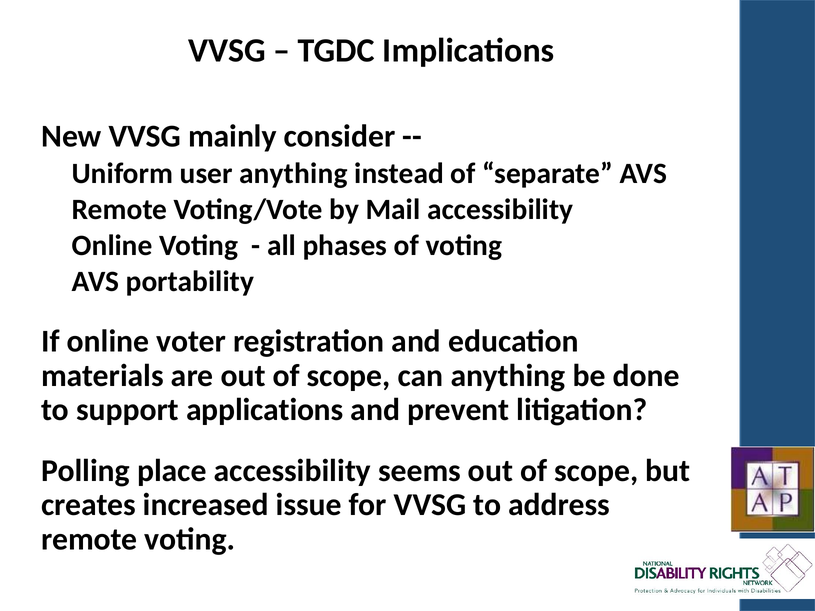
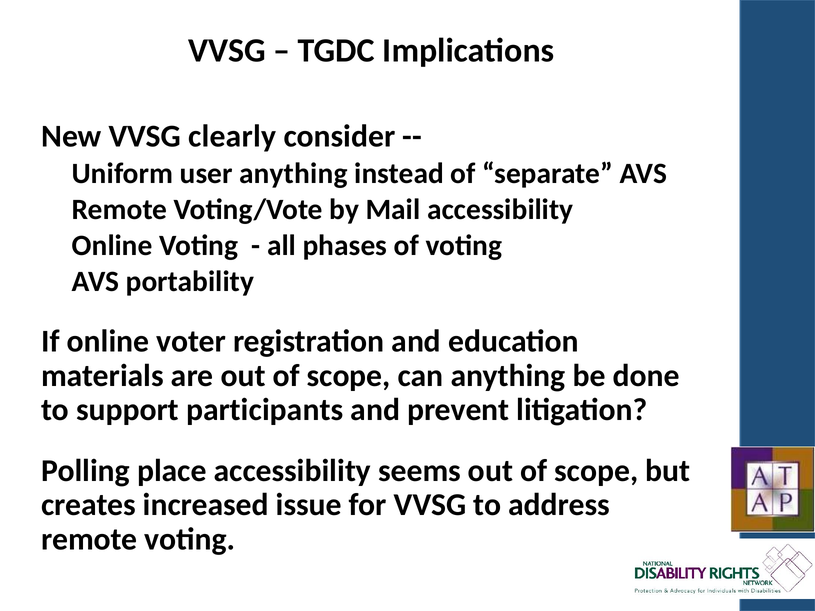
mainly: mainly -> clearly (232, 136)
applications: applications -> participants (265, 410)
